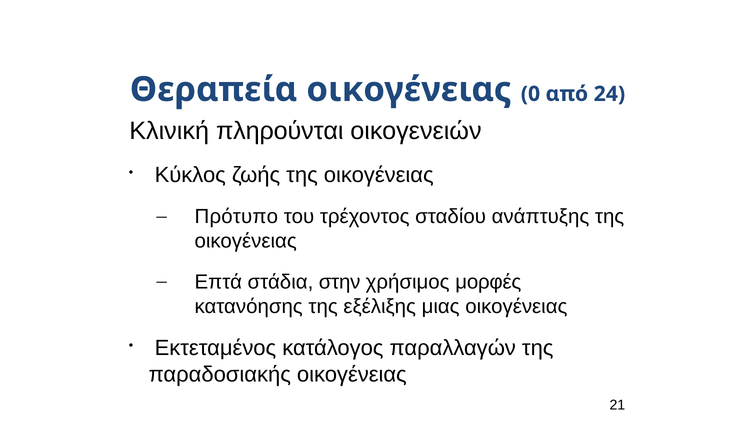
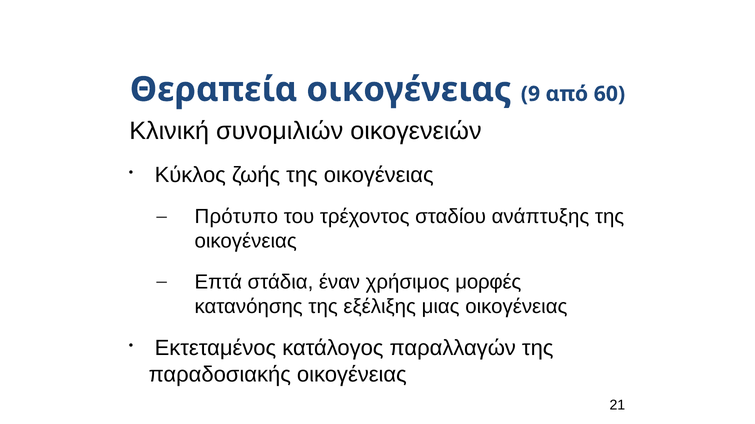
0: 0 -> 9 (530, 94)
24: 24 -> 60 (609, 94)
πληρούνται: πληρούνται -> συνομιλιών (280, 131)
στην: στην -> έναν (340, 282)
